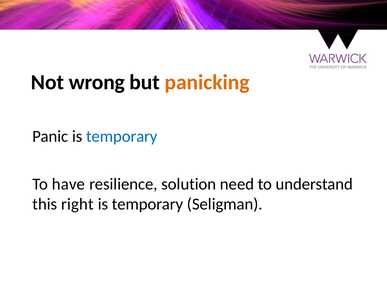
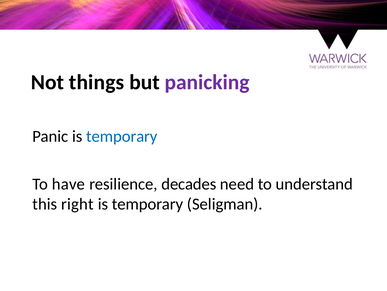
wrong: wrong -> things (97, 82)
panicking colour: orange -> purple (207, 82)
solution: solution -> decades (189, 184)
